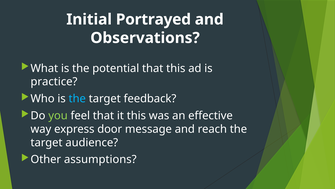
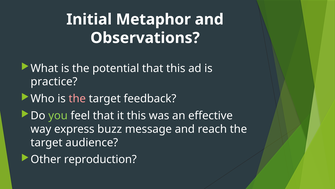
Portrayed: Portrayed -> Metaphor (153, 19)
the colour: light blue -> pink (77, 98)
door: door -> buzz (110, 129)
assumptions: assumptions -> reproduction (100, 159)
